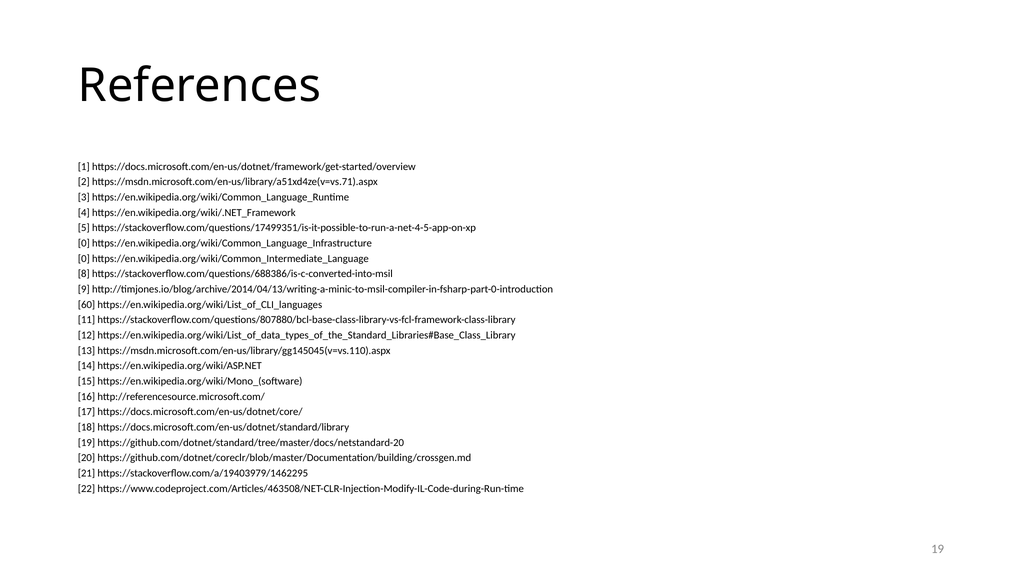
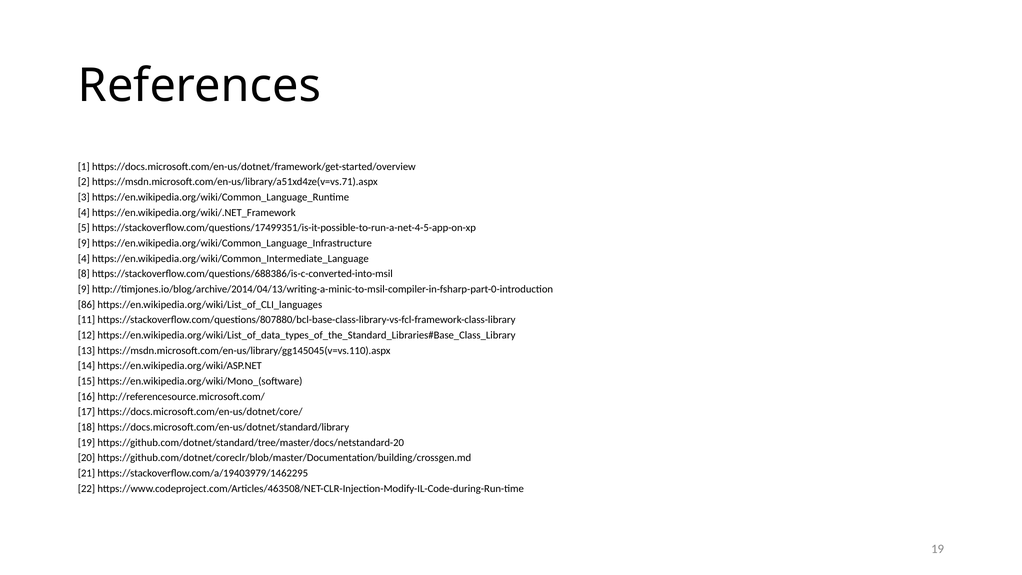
0: 0 -> 9 (84, 243)
0: 0 -> 4 (84, 259)
60: 60 -> 86 (87, 304)
